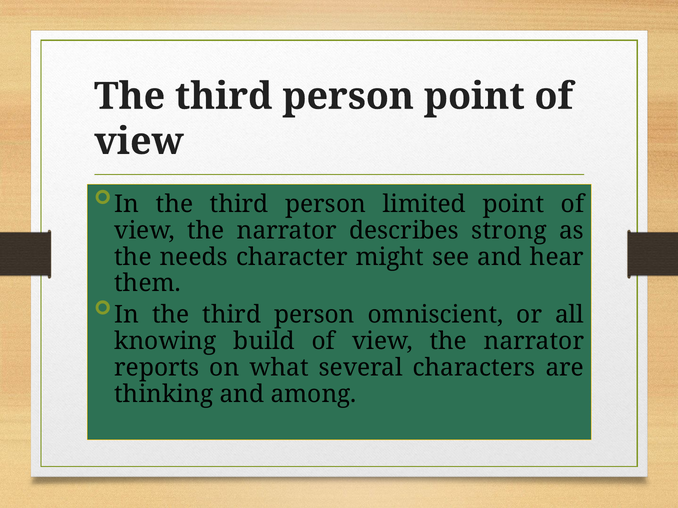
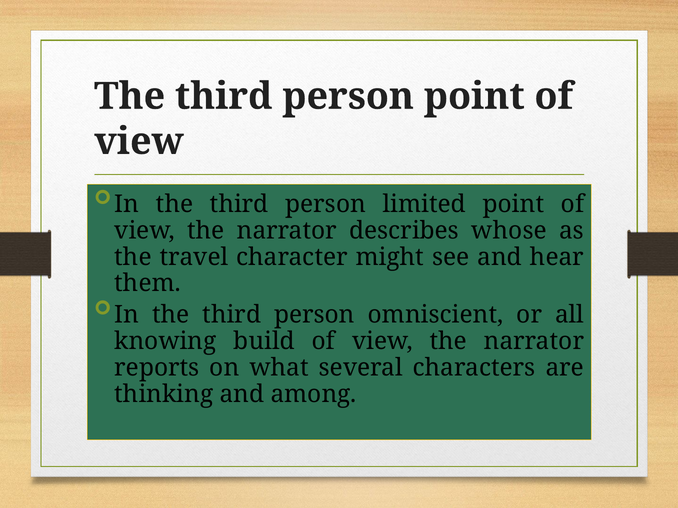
strong: strong -> whose (509, 231)
needs: needs -> travel (194, 257)
